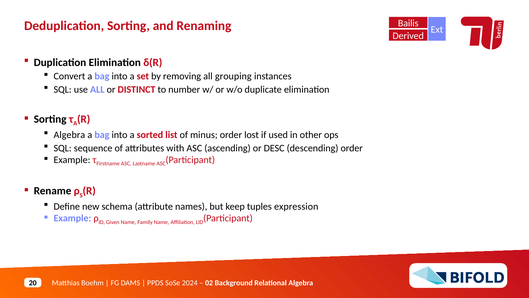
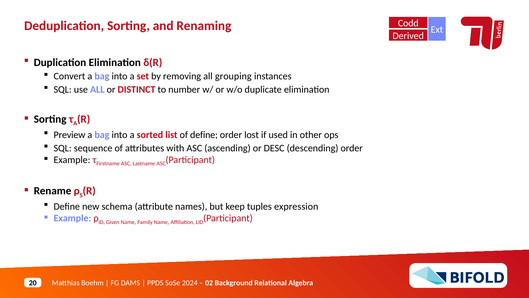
Bailis: Bailis -> Codd (408, 23)
Algebra: Algebra -> Preview (69, 135)
of minus: minus -> define (204, 135)
